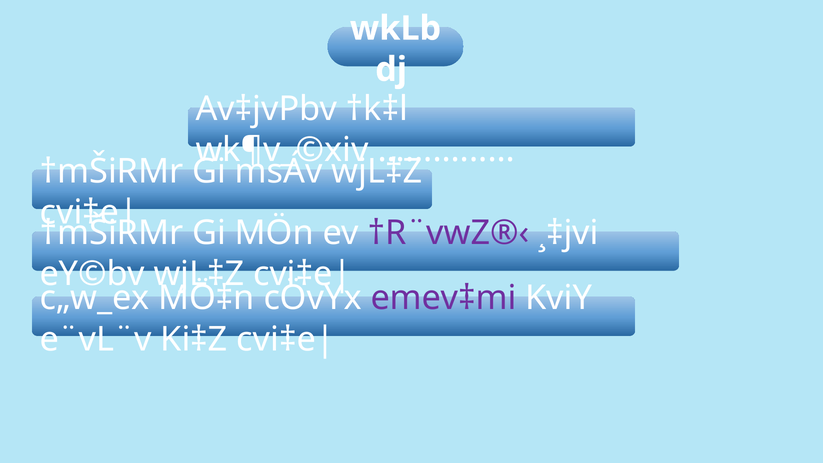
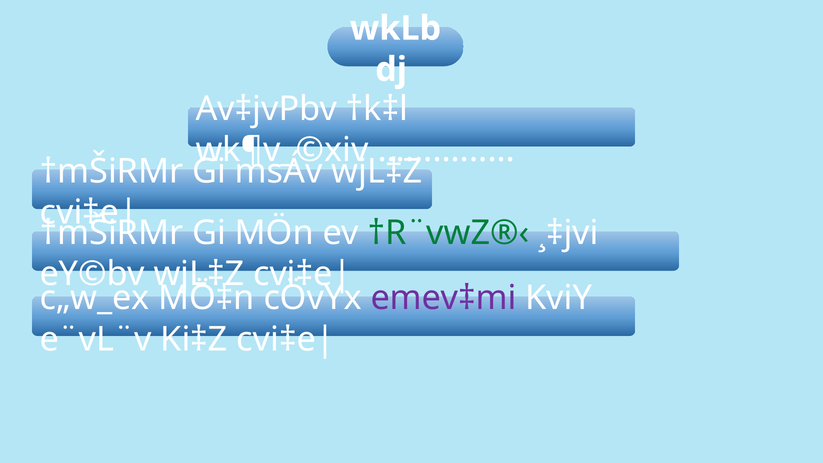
†R¨vwZ®‹ colour: purple -> green (449, 233)
